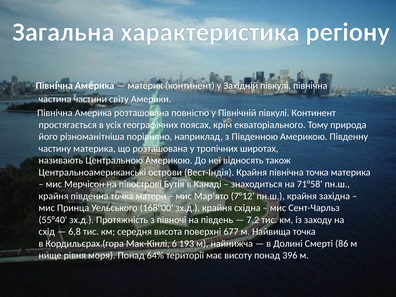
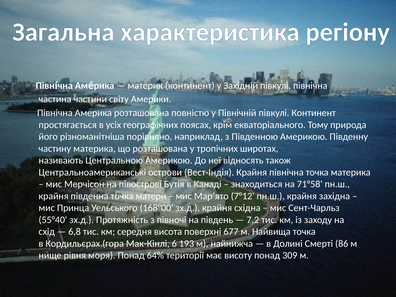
396: 396 -> 309 (290, 255)
